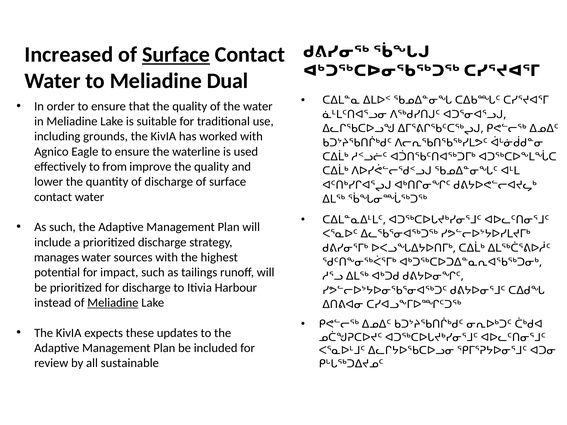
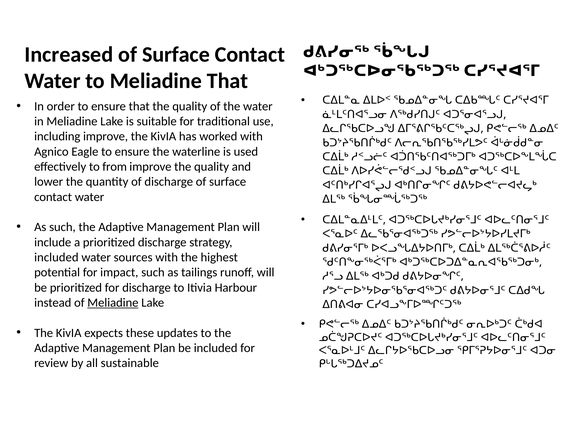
Surface underline: present -> none (176, 54)
Meliadine Dual: Dual -> That (227, 81)
including grounds: grounds -> improve (106, 137)
manages: manages -> included (56, 257)
